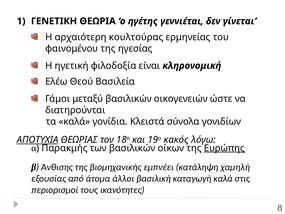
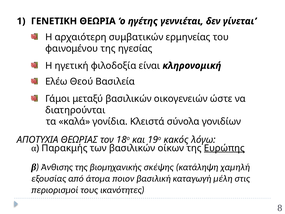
κουλτούρας: κουλτούρας -> συμβατικών (136, 37)
ΑΠΟΤΥΧΙΑ underline: present -> none (38, 140)
εμπνέει: εμπνέει -> σκέψης (159, 167)
άλλοι: άλλοι -> ποιον (123, 178)
καταγωγή καλά: καλά -> μέλη (223, 178)
